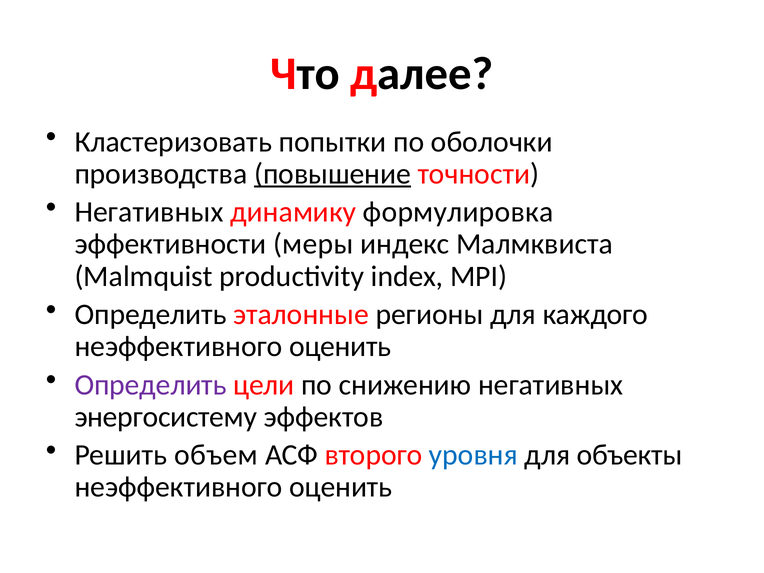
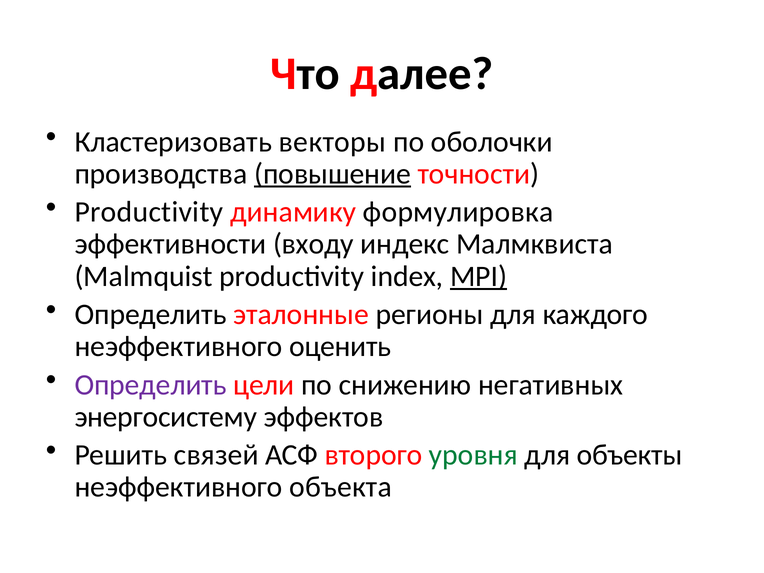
попытки: попытки -> векторы (332, 142)
Негативных: Негативных -> Productivity (149, 212)
меры: меры -> входу (313, 244)
MPI underline: none -> present (479, 276)
объем: объем -> связей (216, 455)
уровня colour: blue -> green (473, 455)
оценить: оценить -> объекта (341, 487)
